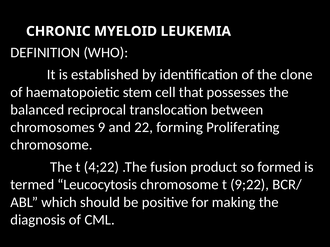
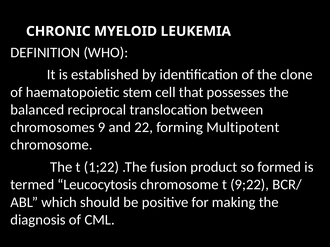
Proliferating: Proliferating -> Multipotent (243, 128)
4;22: 4;22 -> 1;22 (101, 167)
